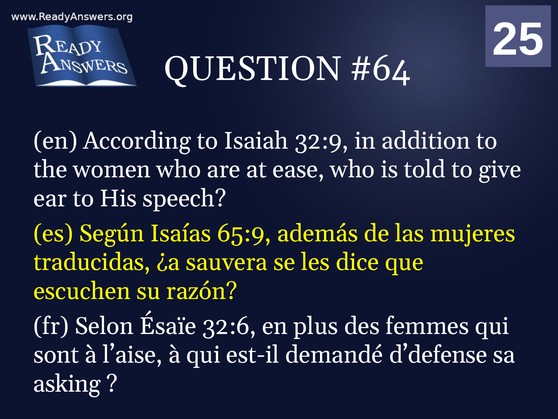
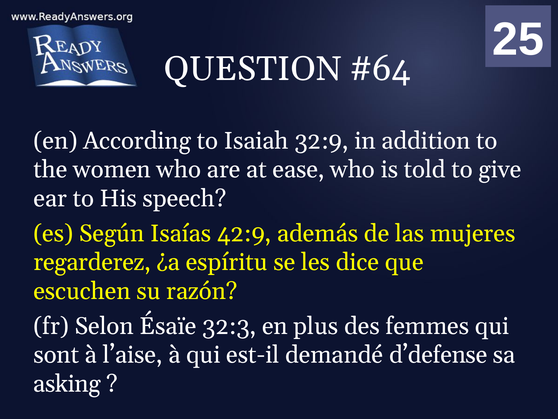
65:9: 65:9 -> 42:9 (244, 233)
traducidas: traducidas -> regarderez (92, 262)
sauvera: sauvera -> espíritu (227, 262)
32:6: 32:6 -> 32:3 (229, 326)
